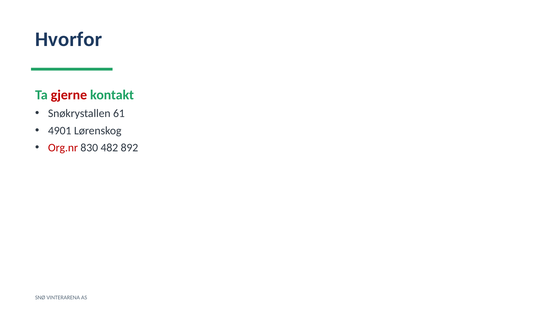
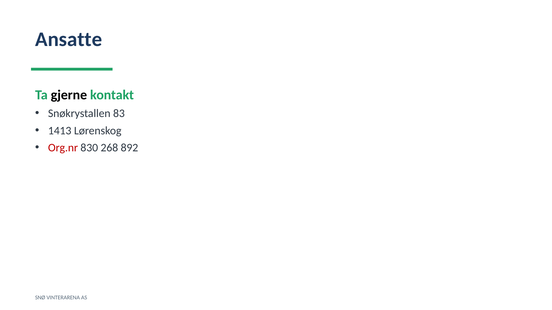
Hvorfor: Hvorfor -> Ansatte (69, 39)
gjerne colour: red -> black (69, 95)
61: 61 -> 83 (119, 114)
4901: 4901 -> 1413 (60, 131)
482: 482 -> 268 (109, 148)
